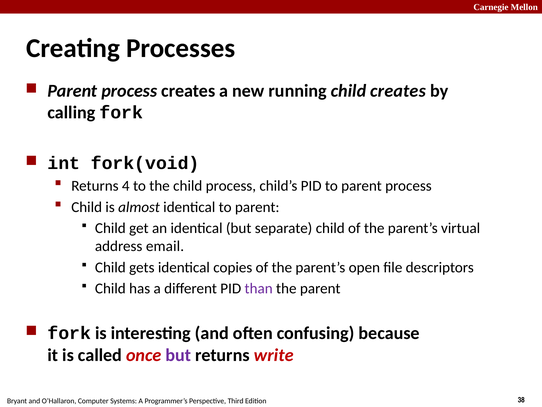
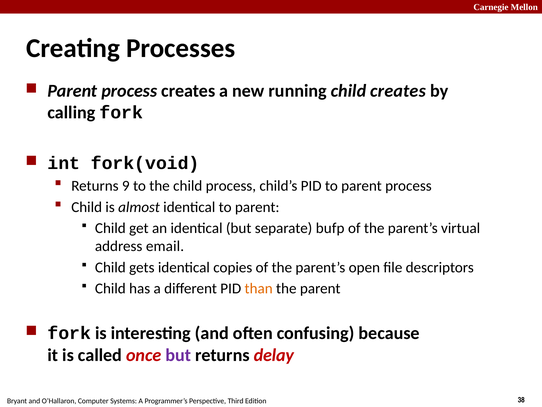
4: 4 -> 9 (126, 186)
separate child: child -> bufp (330, 228)
than colour: purple -> orange (259, 288)
write: write -> delay (274, 355)
